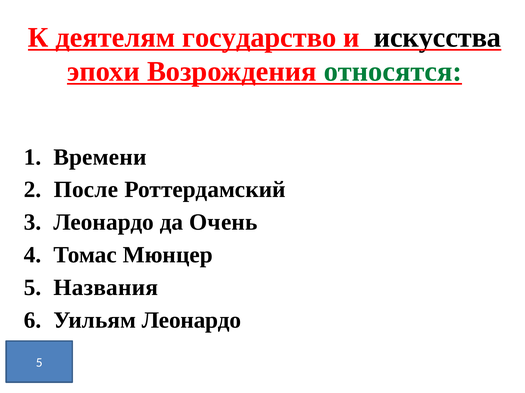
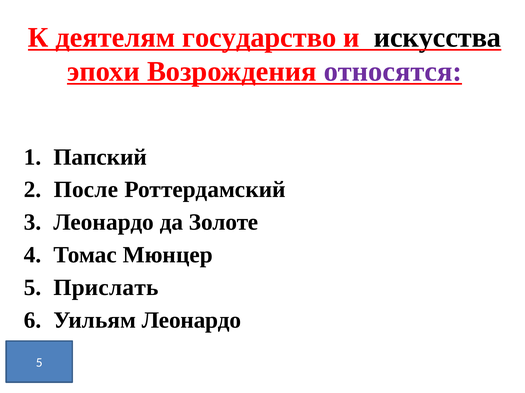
относятся colour: green -> purple (393, 72)
Времени: Времени -> Папский (100, 157)
Очень: Очень -> Золоте (224, 223)
Названия: Названия -> Прислать (106, 288)
